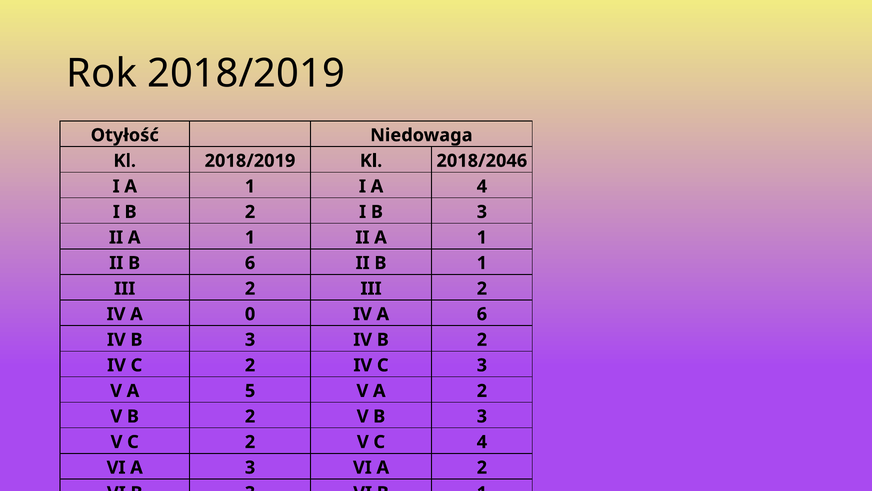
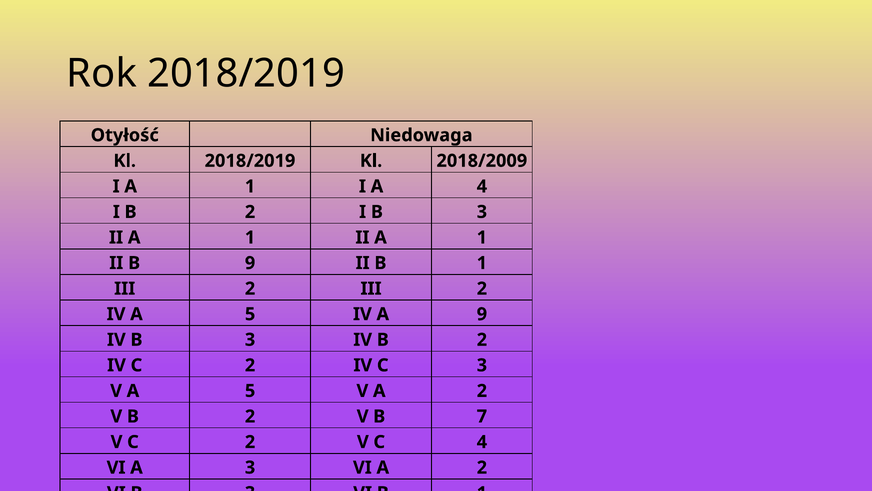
2018/2046: 2018/2046 -> 2018/2009 (482, 161)
B 6: 6 -> 9 (250, 263)
IV A 0: 0 -> 5 (250, 314)
A 6: 6 -> 9 (482, 314)
V B 3: 3 -> 7 (482, 416)
